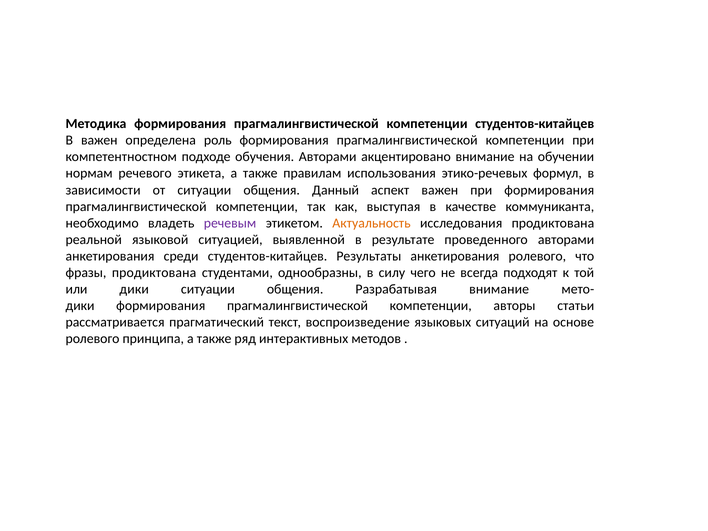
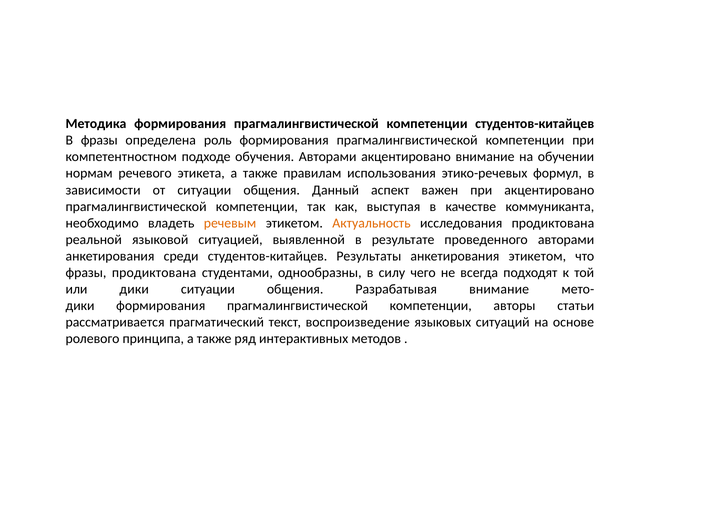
В важен: важен -> фразы (99, 140)
при формирования: формирования -> акцентировано (549, 190)
речевым colour: purple -> orange (230, 223)
анкетирования ролевого: ролевого -> этикетом (537, 256)
